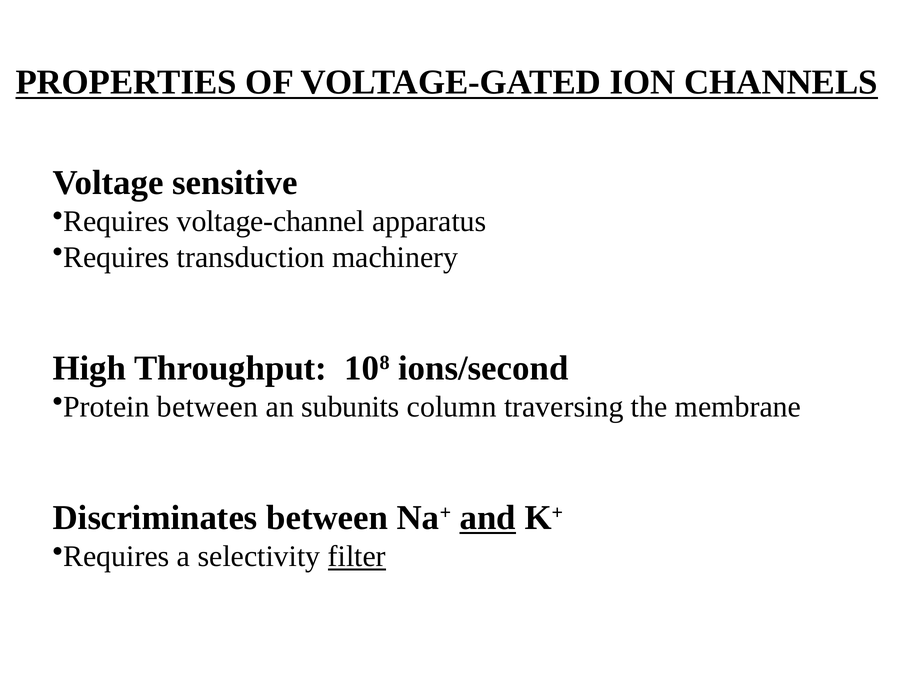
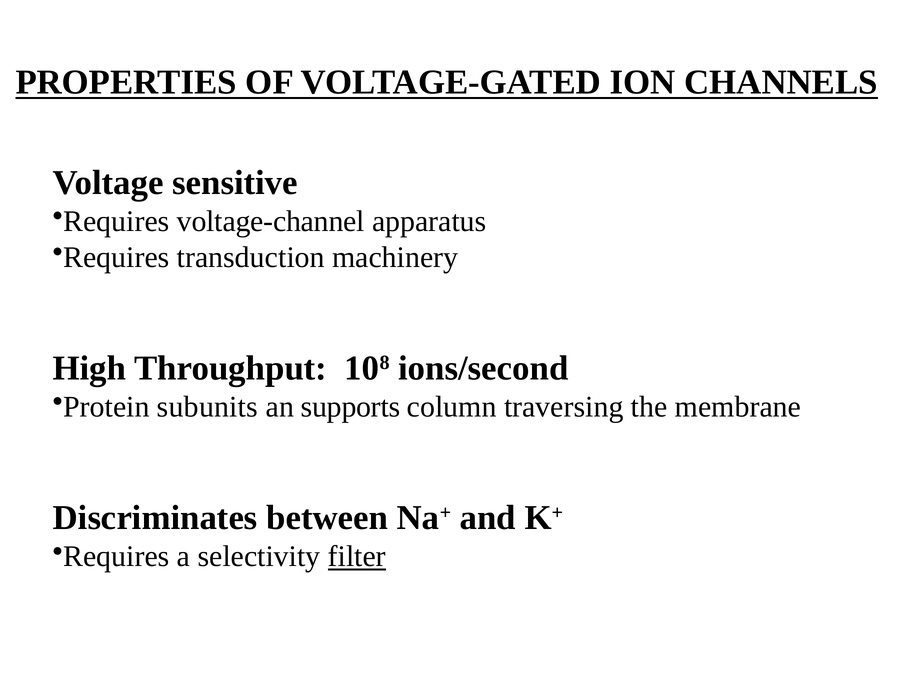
Protein between: between -> subunits (208, 407)
subunits: subunits -> supports (351, 407)
and underline: present -> none (488, 518)
